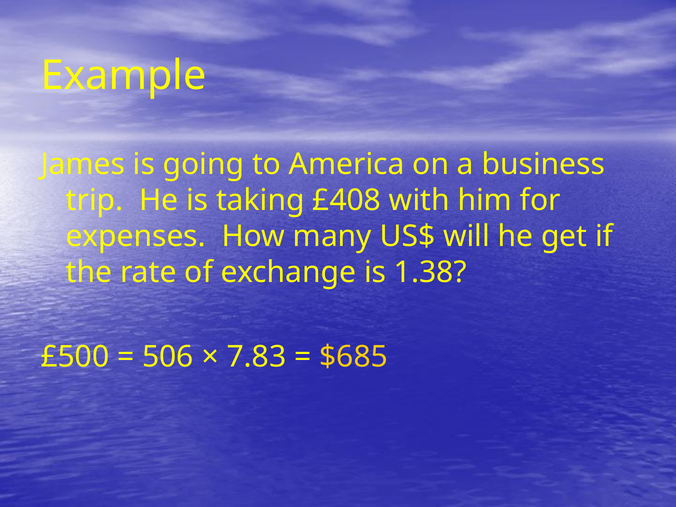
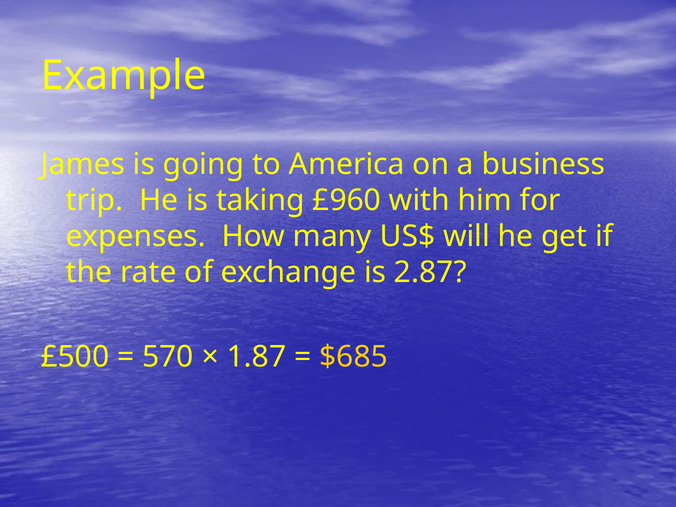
£408: £408 -> £960 (347, 200)
1.38: 1.38 -> 2.87 (430, 273)
506: 506 -> 570 (168, 357)
7.83: 7.83 -> 1.87 (256, 357)
